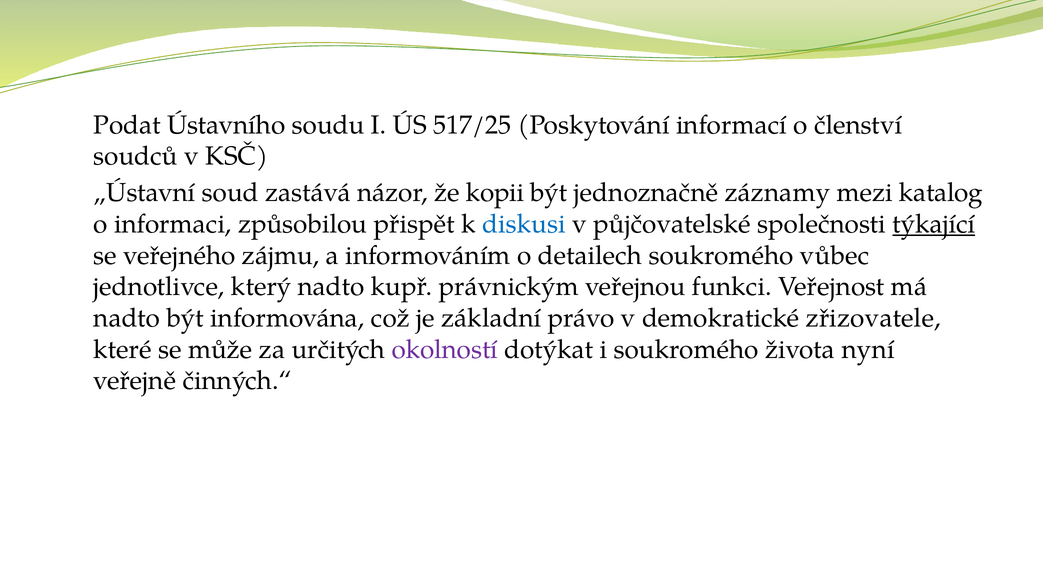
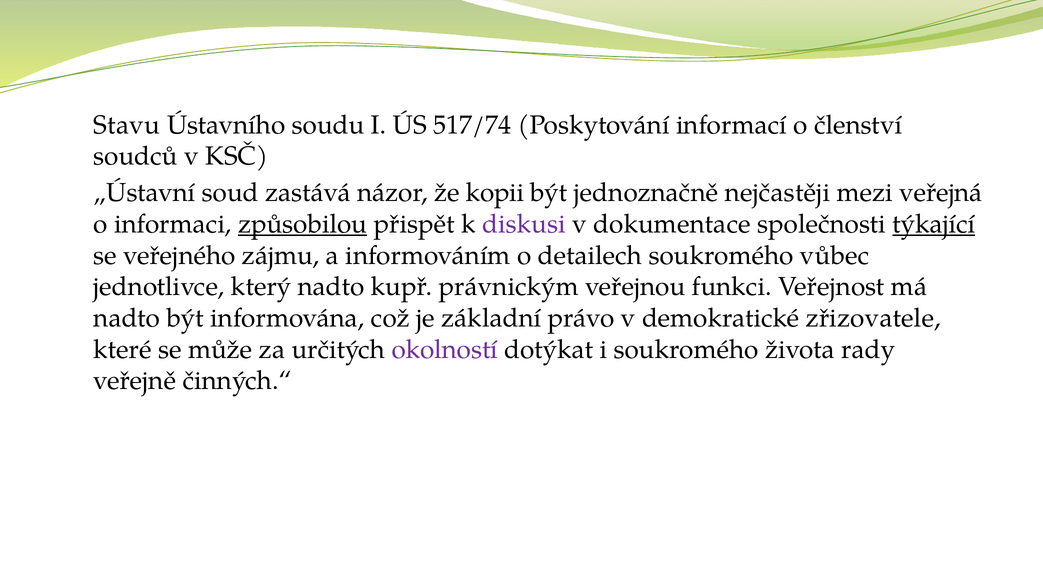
Podat: Podat -> Stavu (127, 125)
517/25: 517/25 -> 517/74 (472, 125)
záznamy: záznamy -> nejčastěji (777, 193)
katalog: katalog -> veřejná (941, 193)
způsobilou underline: none -> present (303, 224)
diskusi colour: blue -> purple (524, 224)
půjčovatelské: půjčovatelské -> dokumentace (672, 224)
nyní: nyní -> rady (868, 349)
